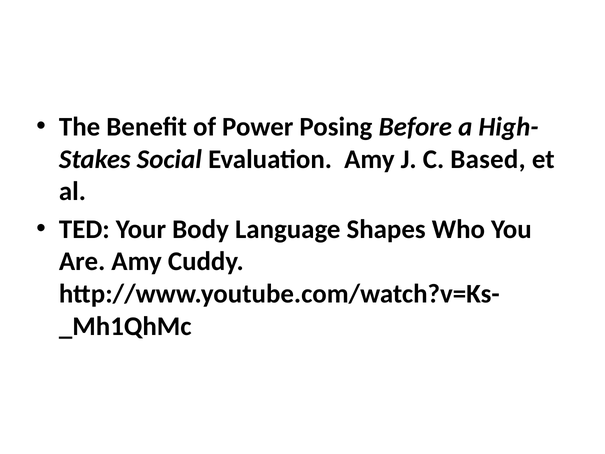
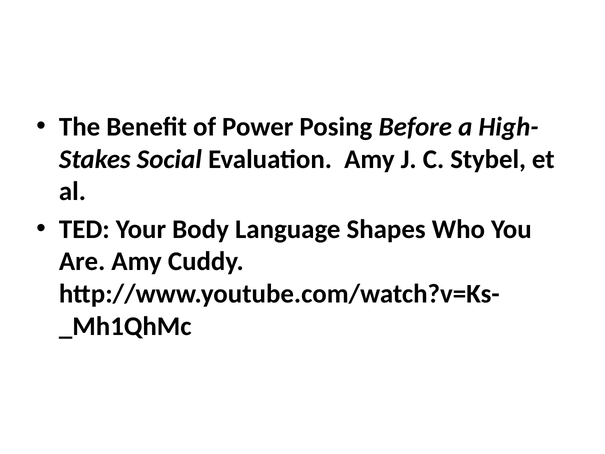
Based: Based -> Stybel (488, 159)
